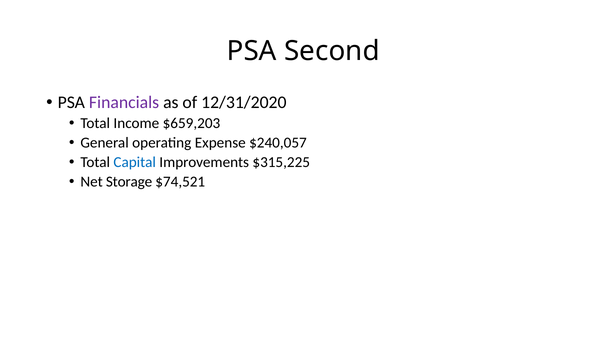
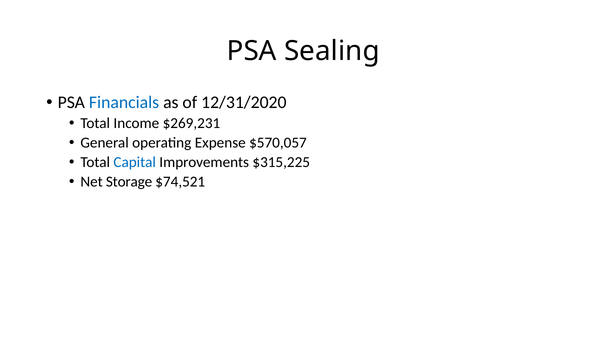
Second: Second -> Sealing (332, 51)
Financials colour: purple -> blue (124, 103)
$659,203: $659,203 -> $269,231 (191, 124)
$240,057: $240,057 -> $570,057 (278, 143)
